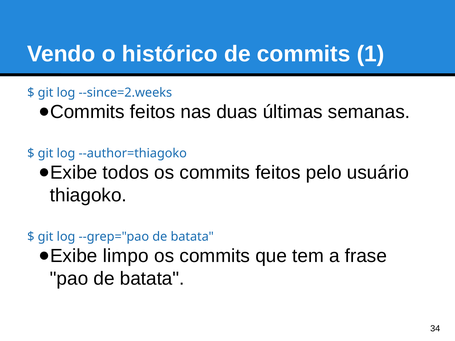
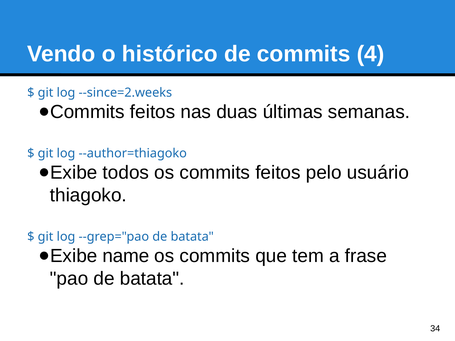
1: 1 -> 4 (371, 54)
limpo: limpo -> name (126, 256)
